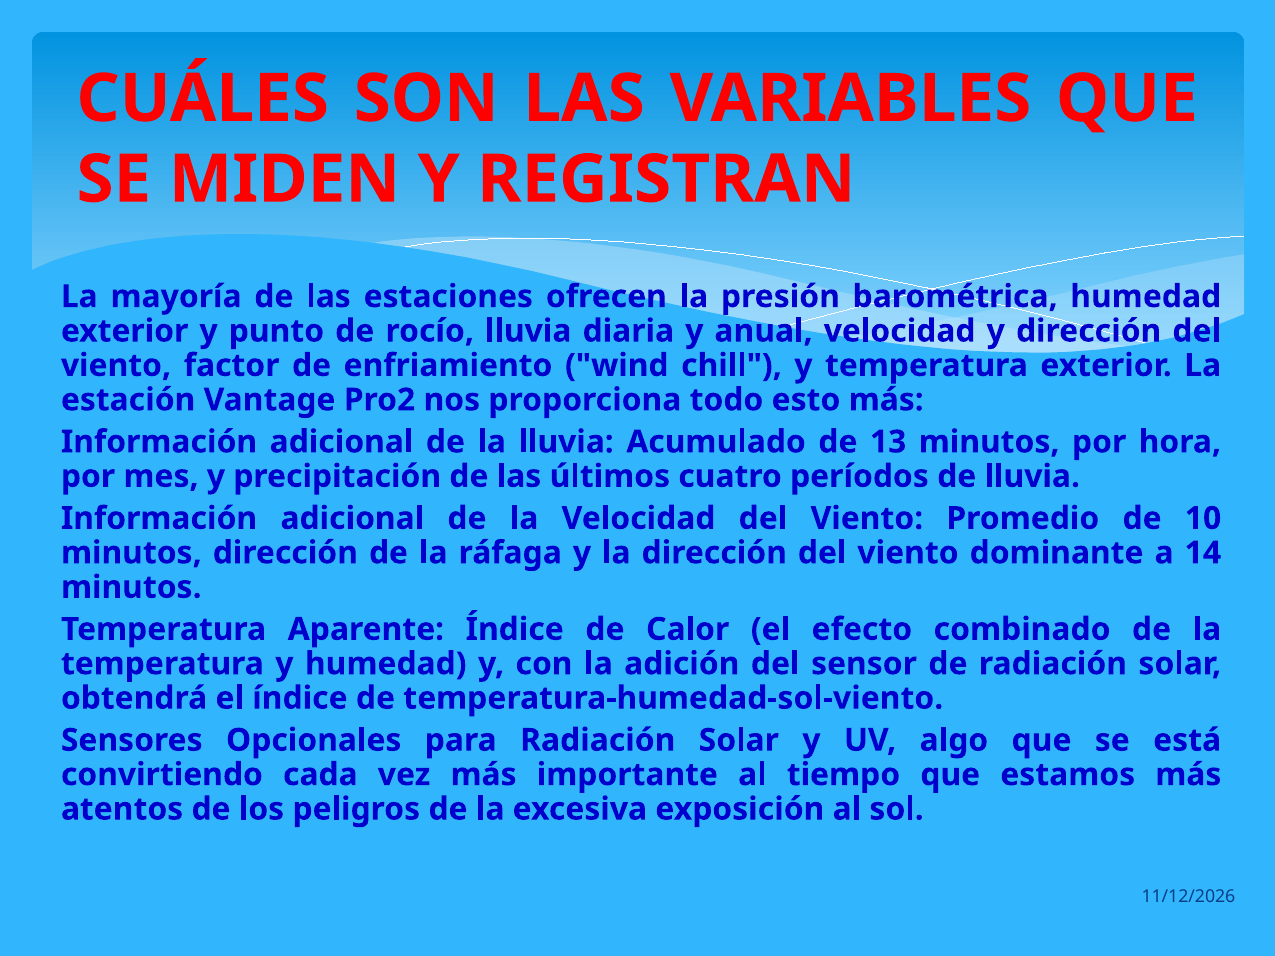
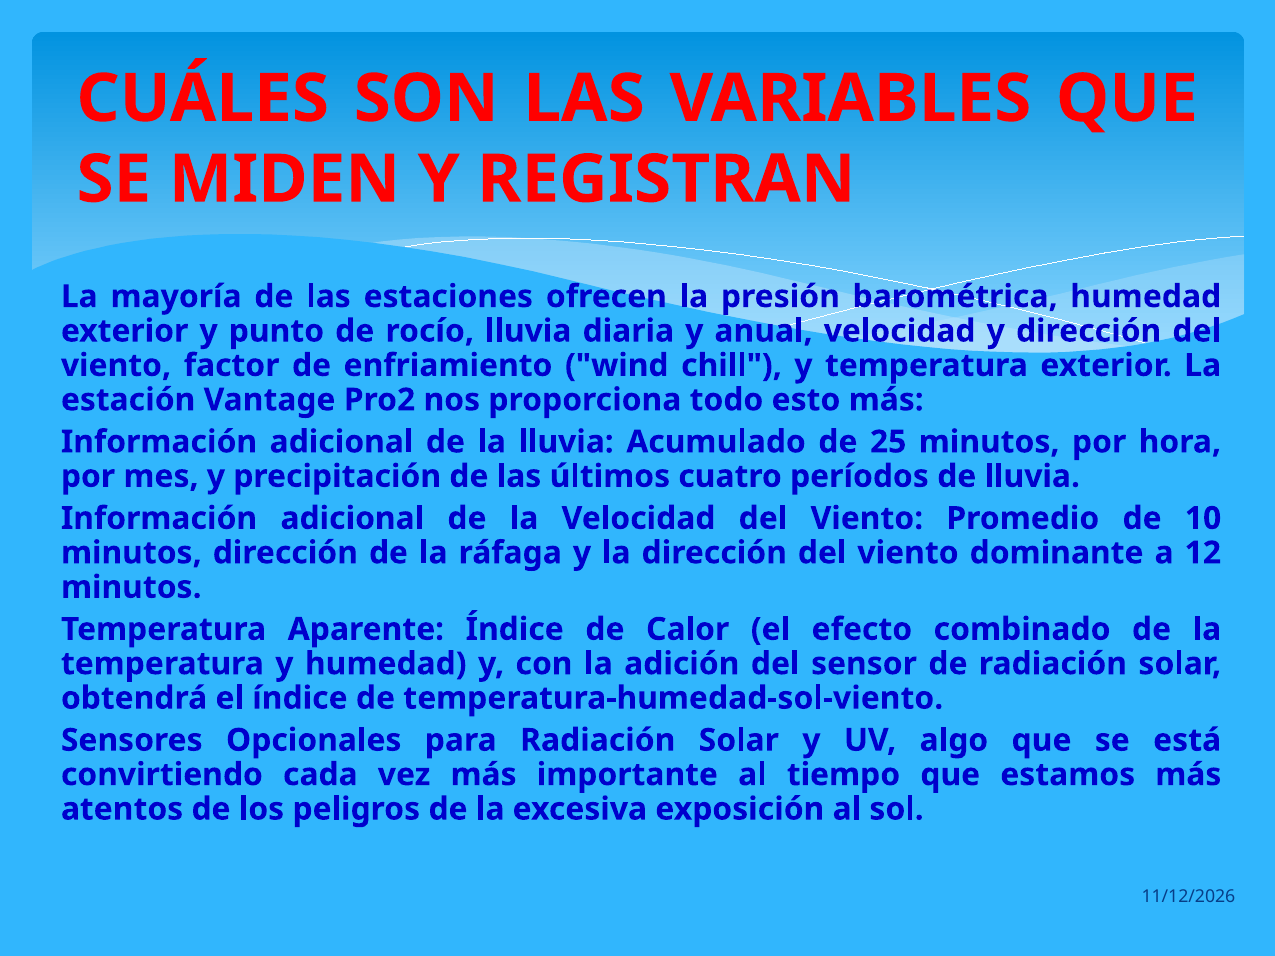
13: 13 -> 25 (888, 442)
14: 14 -> 12 (1203, 553)
